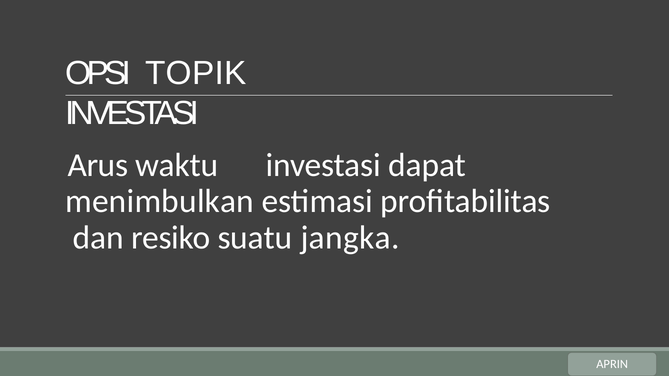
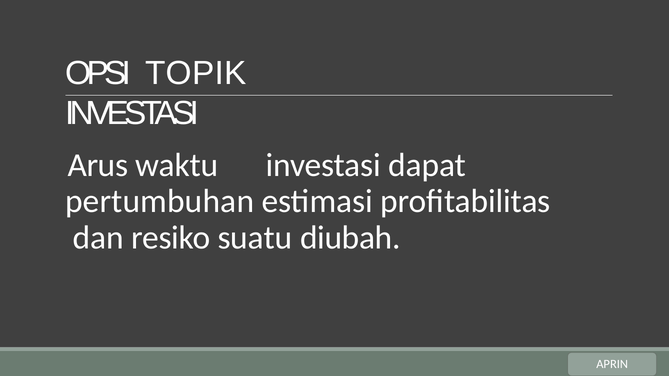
menimbulkan: menimbulkan -> pertumbuhan (160, 202)
jangka: jangka -> diubah (350, 238)
